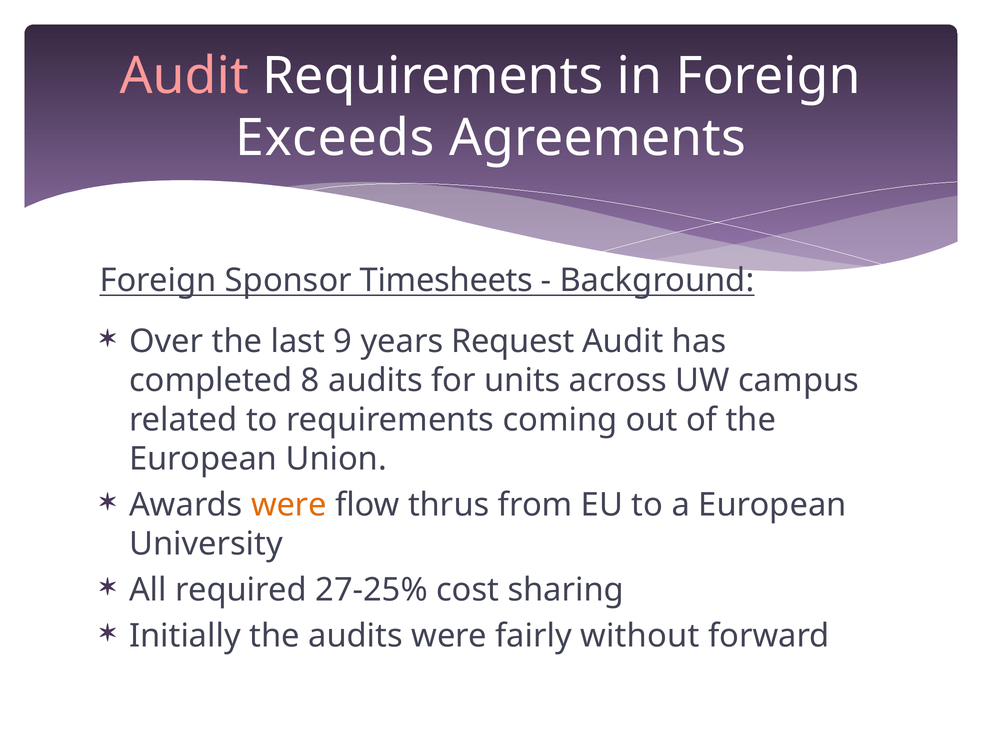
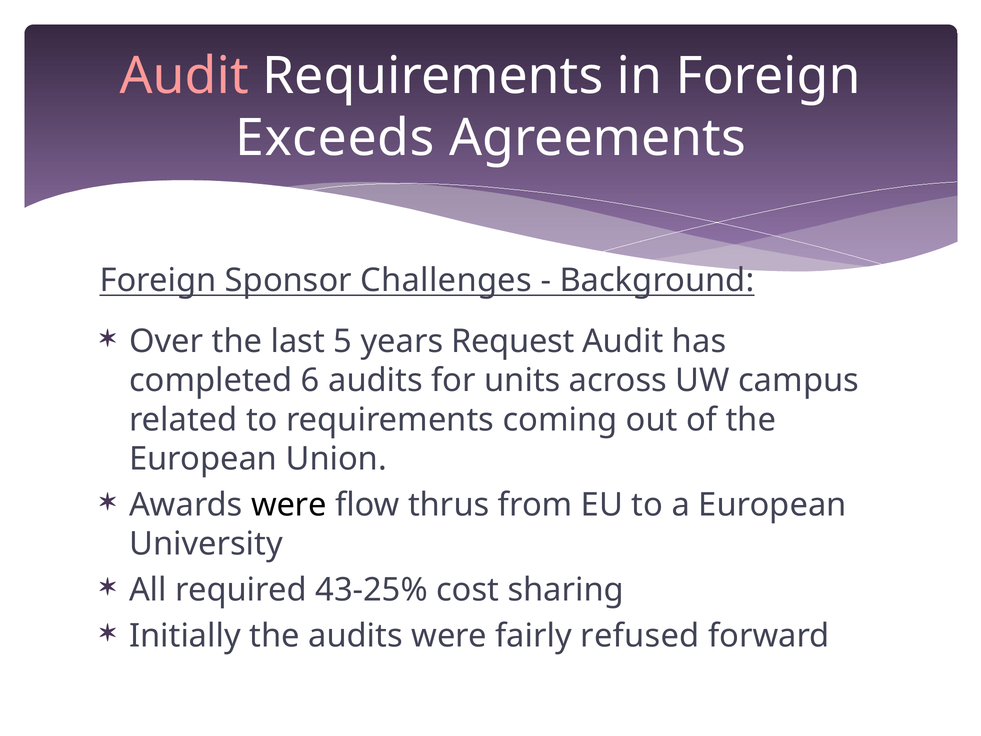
Timesheets: Timesheets -> Challenges (446, 280)
9: 9 -> 5 (343, 341)
8: 8 -> 6 (310, 380)
were colour: orange -> black (289, 505)
27-25%: 27-25% -> 43-25% (372, 590)
without: without -> refused (640, 636)
